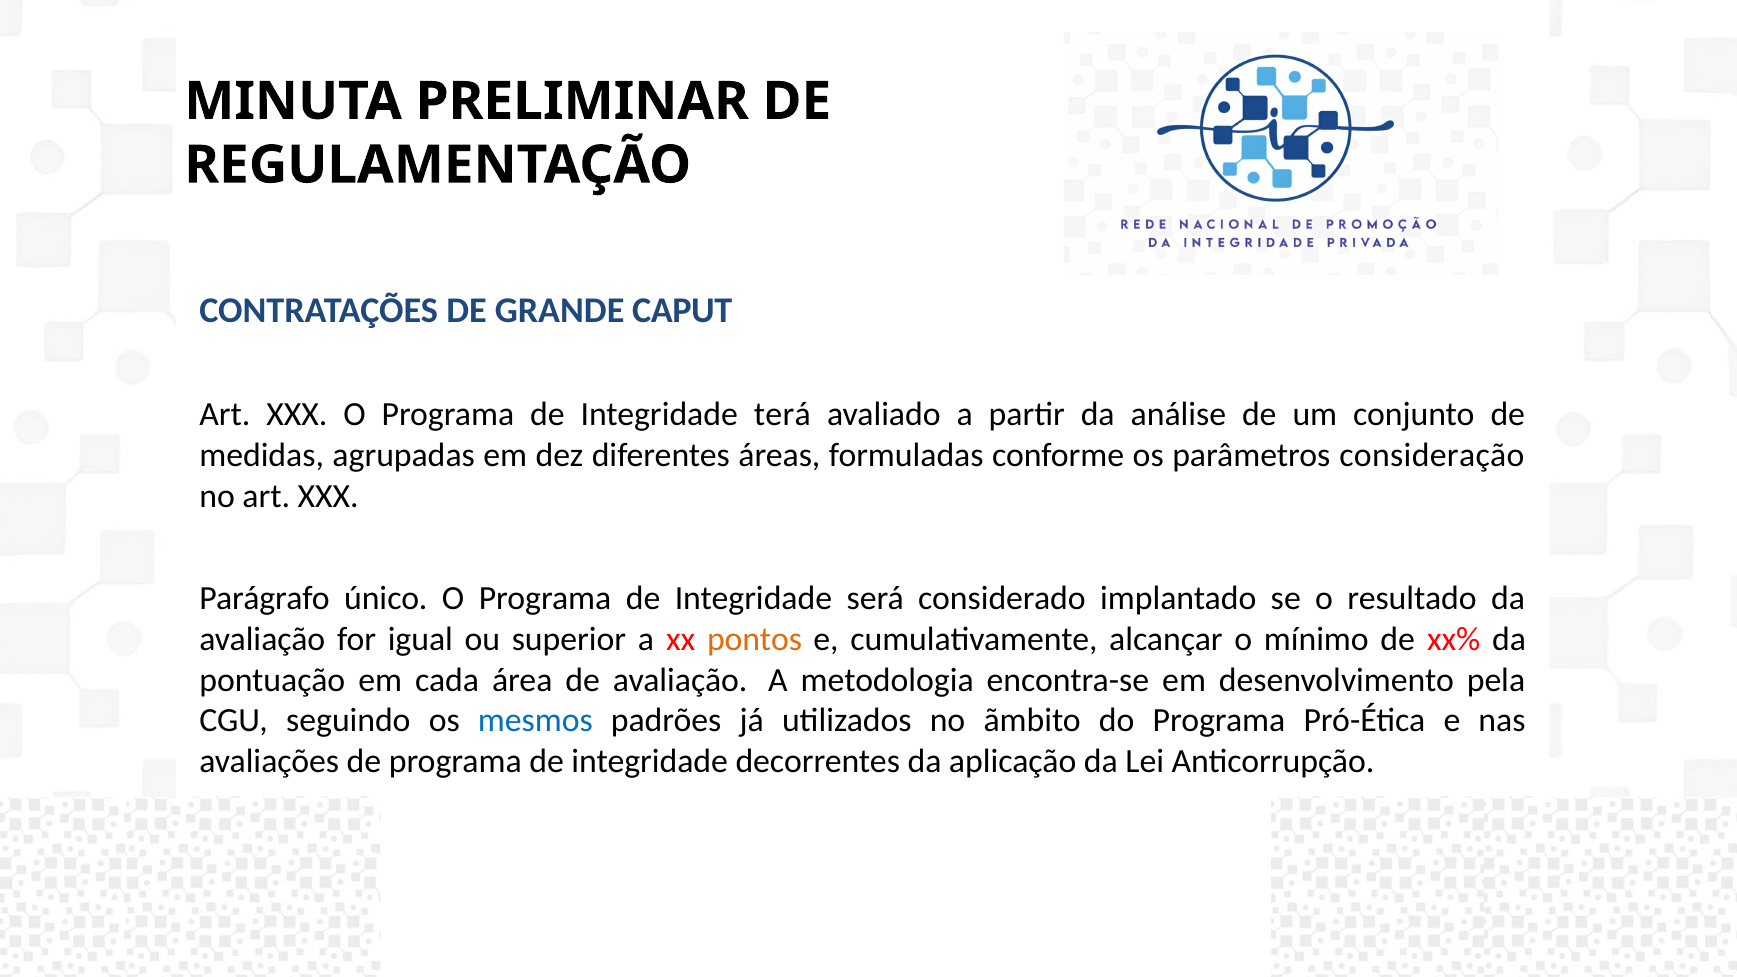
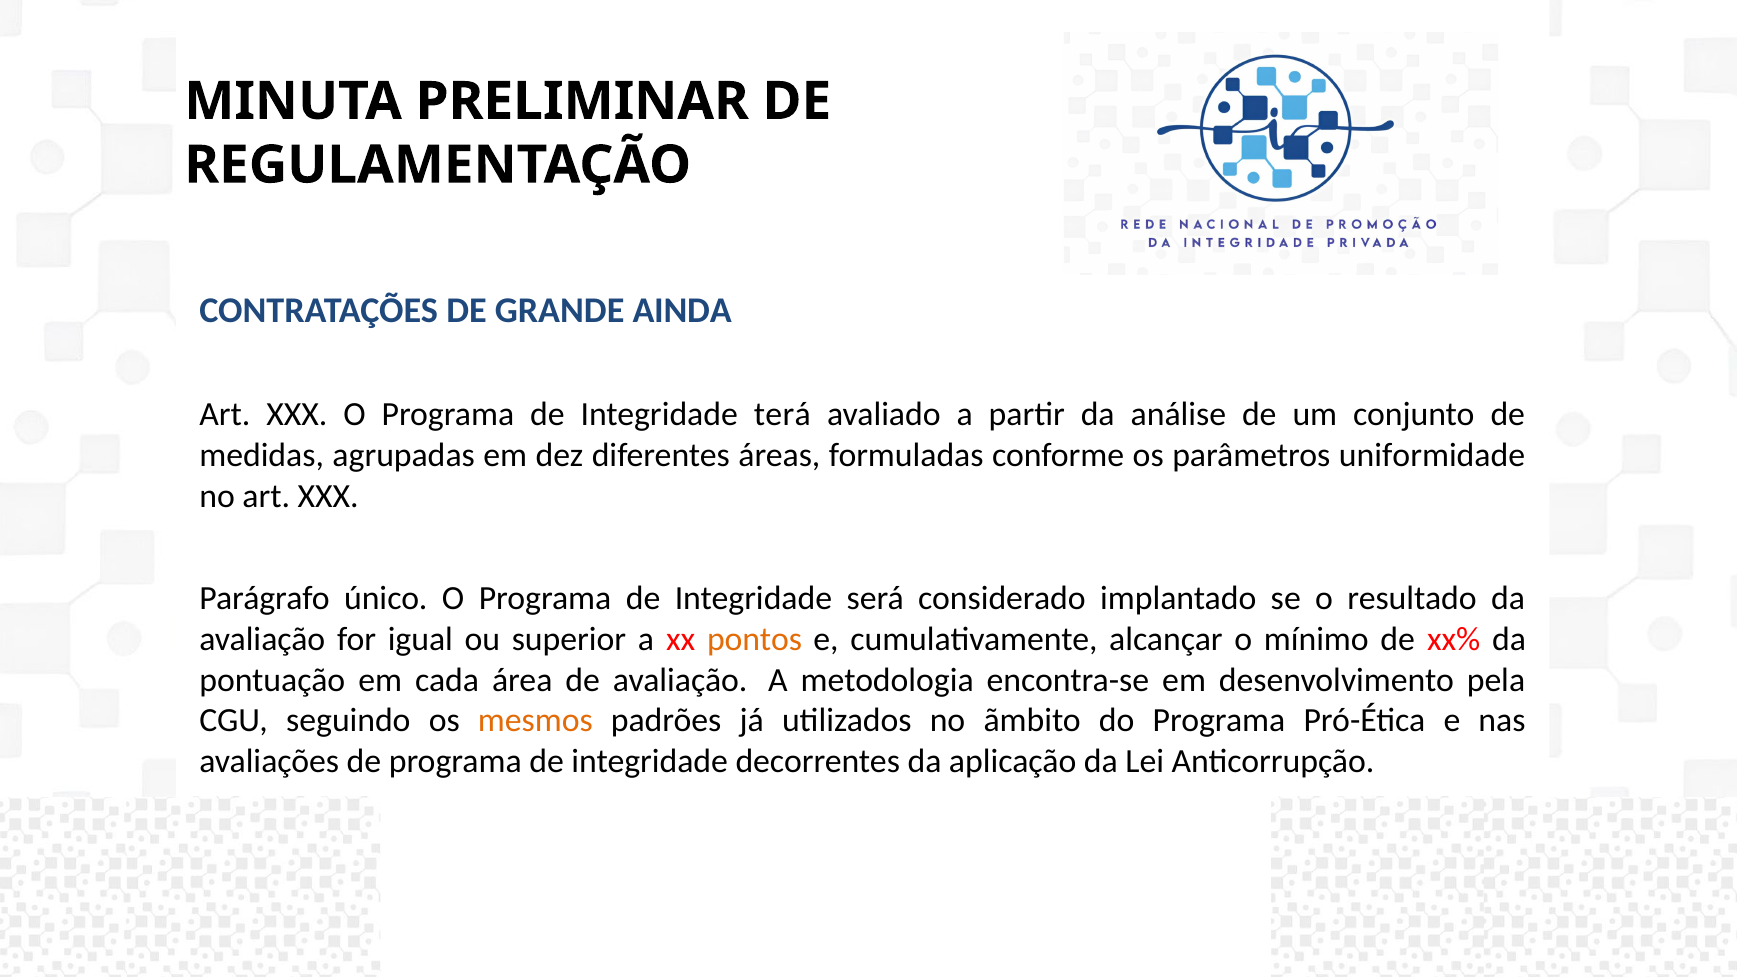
CAPUT: CAPUT -> AINDA (682, 311)
consideração: consideração -> uniformidade (1432, 455)
mesmos colour: blue -> orange (535, 720)
